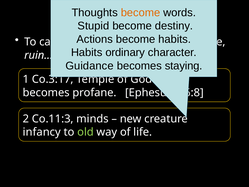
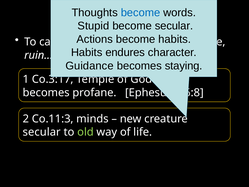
become colour: orange -> blue (141, 13)
destiny: destiny -> secular (174, 26)
ordinary: ordinary -> endures (125, 52)
infancy: infancy -> secular (42, 132)
